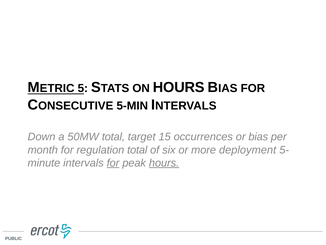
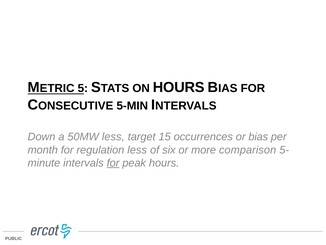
50MW total: total -> less (113, 137)
regulation total: total -> less (137, 150)
deployment: deployment -> comparison (248, 150)
hours underline: present -> none (164, 163)
